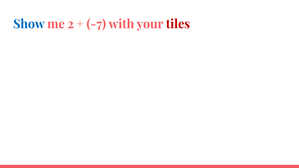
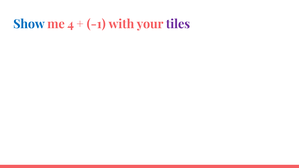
2: 2 -> 4 (71, 24)
-7: -7 -> -1 (96, 24)
tiles colour: red -> purple (178, 24)
